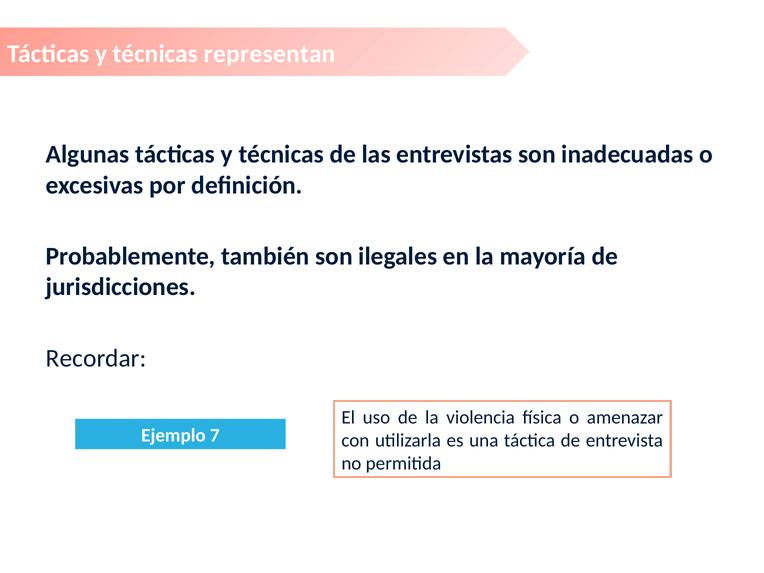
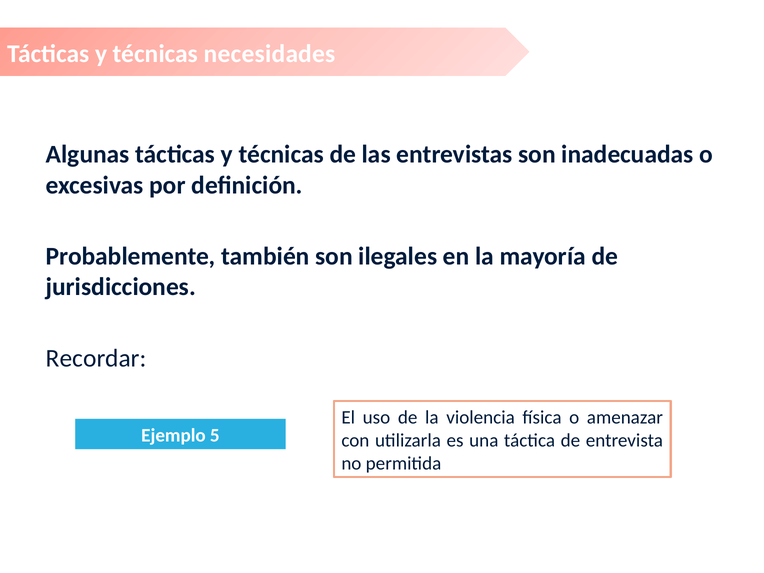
representan: representan -> necesidades (270, 54)
7: 7 -> 5 (215, 435)
